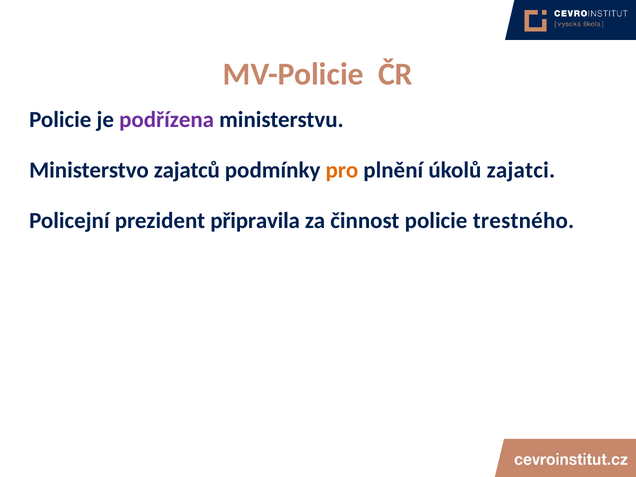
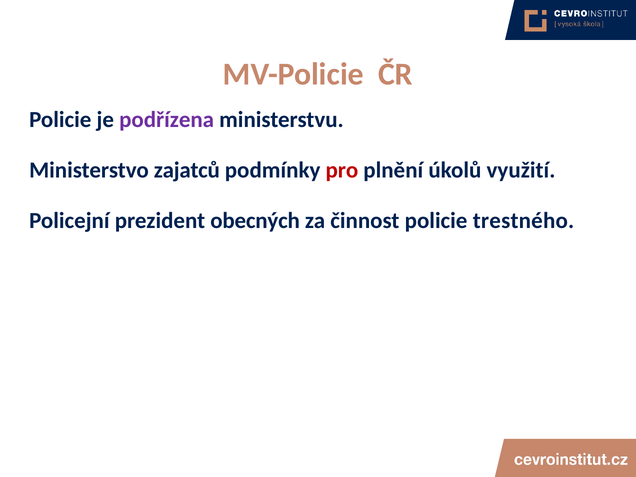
pro colour: orange -> red (342, 170)
zajatci: zajatci -> využití (521, 170)
připravila: připravila -> obecných (255, 221)
